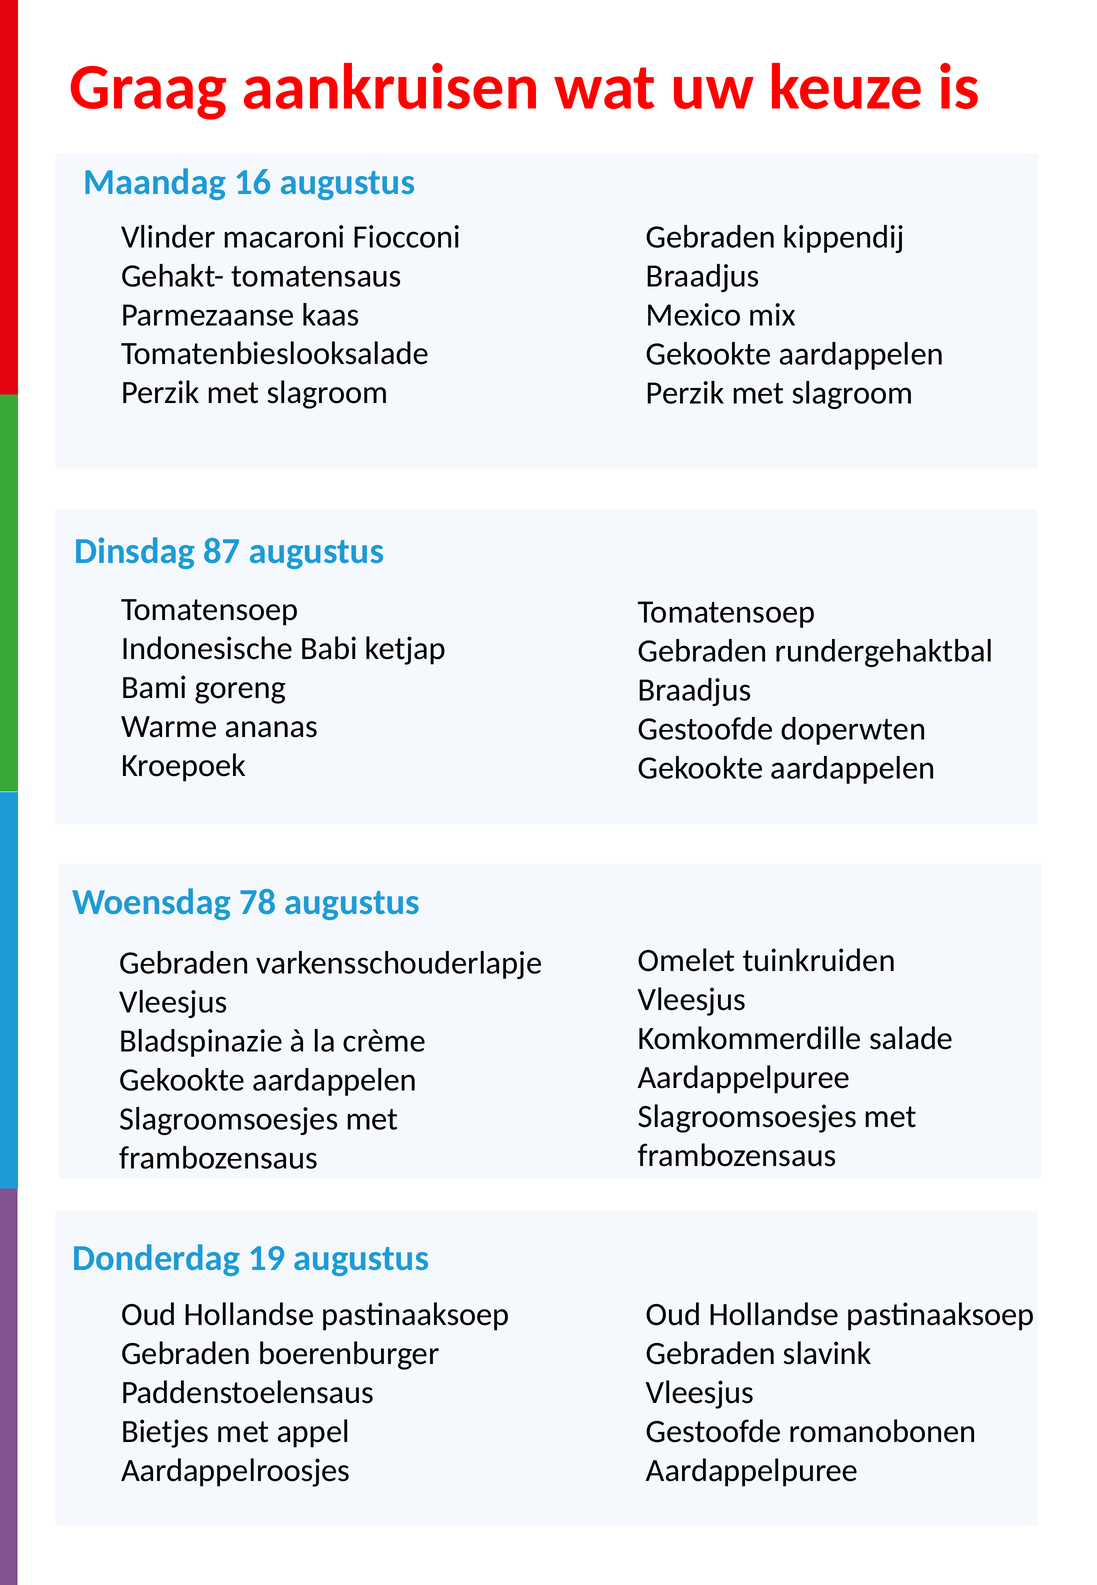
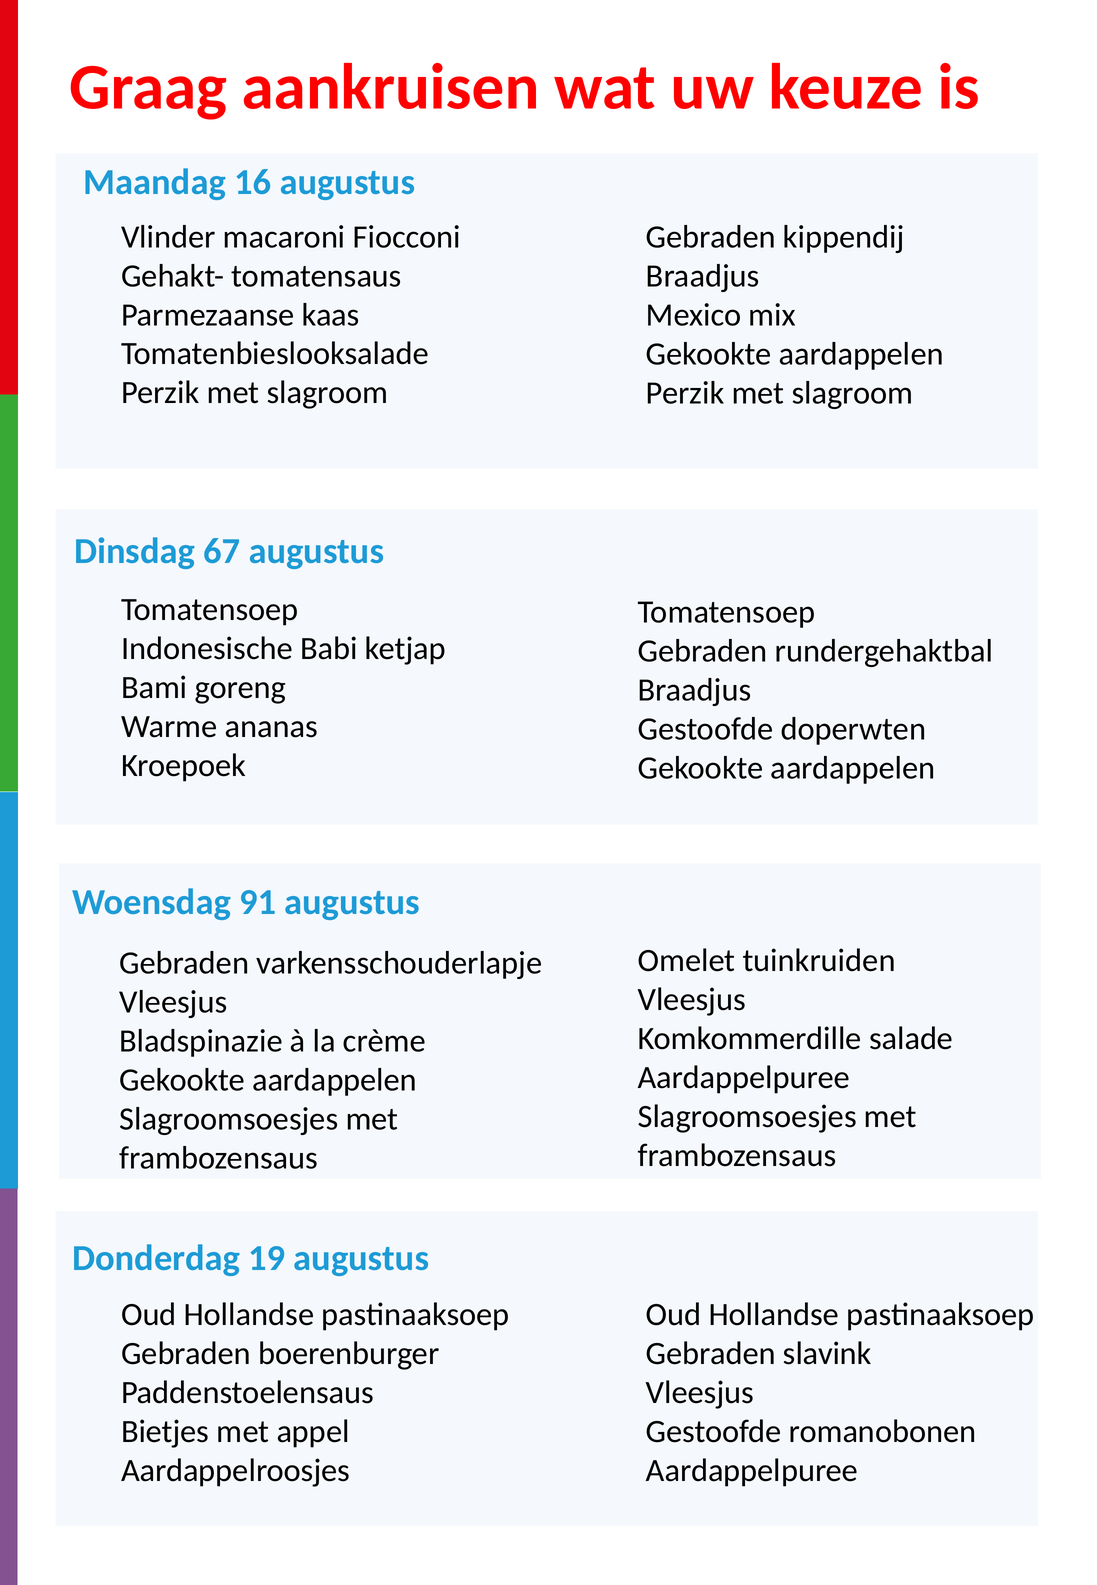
87: 87 -> 67 (222, 551)
78: 78 -> 91 (258, 902)
